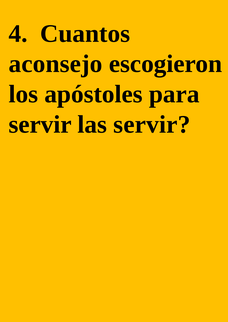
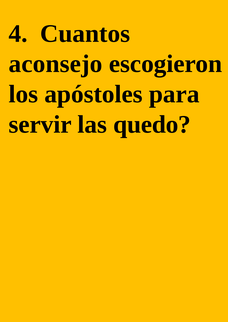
las servir: servir -> quedo (152, 125)
